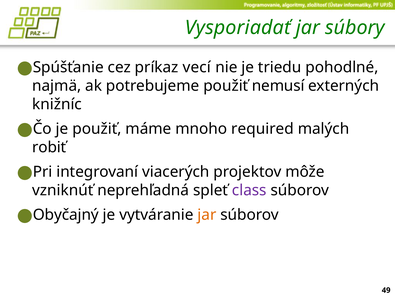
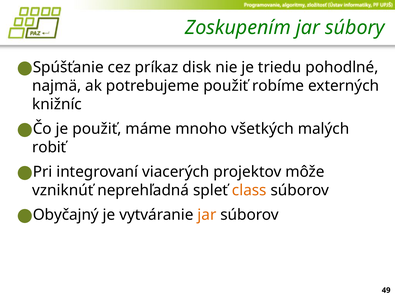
Vysporiadať: Vysporiadať -> Zoskupením (238, 28)
vecí: vecí -> disk (197, 67)
nemusí: nemusí -> robíme (278, 86)
required: required -> všetkých (263, 129)
class colour: purple -> orange (249, 190)
